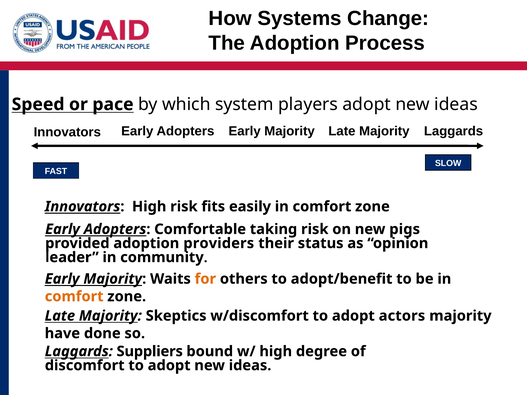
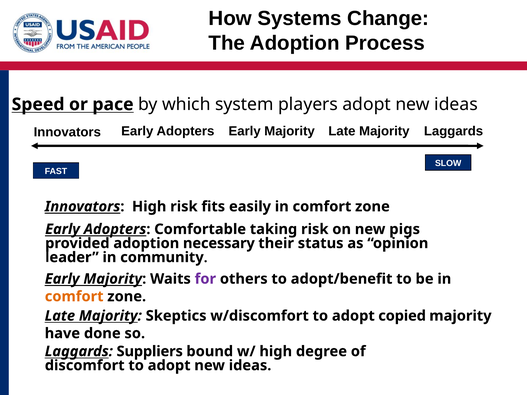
providers: providers -> necessary (219, 243)
for colour: orange -> purple (205, 279)
actors: actors -> copied (402, 316)
